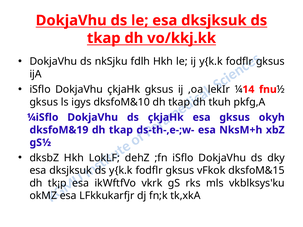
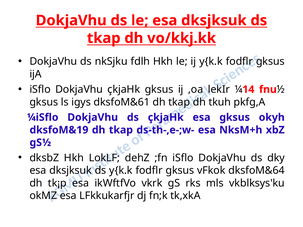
dksfoM&10: dksfoM&10 -> dksfoM&61 (122, 102)
dksfoM&15: dksfoM&15 -> dksfoM&64 (257, 171)
